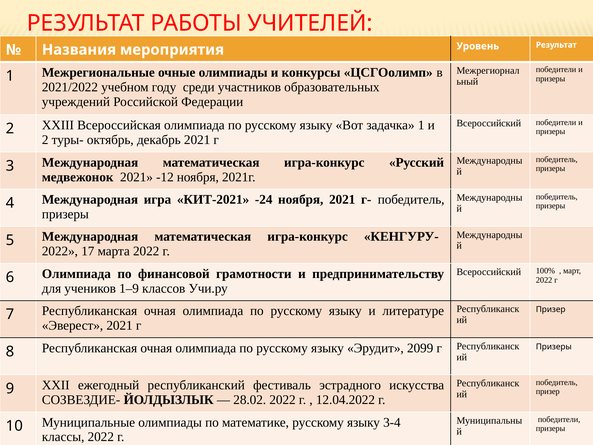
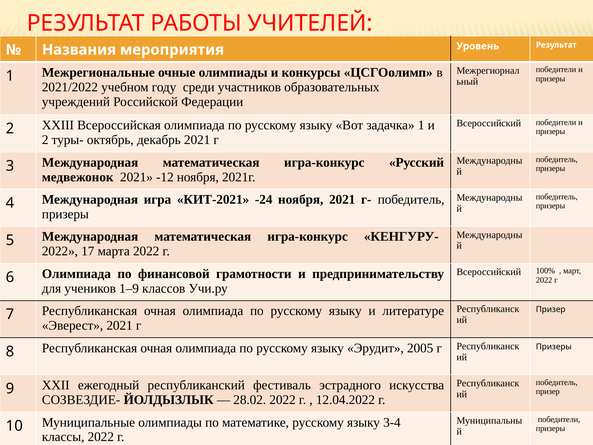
2099: 2099 -> 2005 (420, 348)
